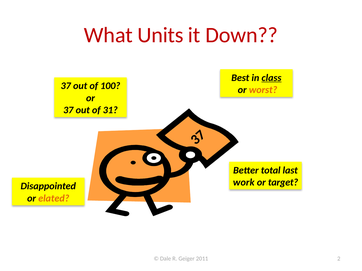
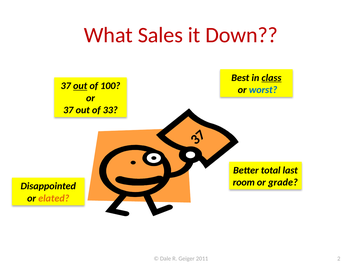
Units: Units -> Sales (160, 35)
out underline: none -> present (80, 86)
worst colour: orange -> blue (263, 90)
31: 31 -> 33 (110, 110)
work: work -> room (244, 183)
target: target -> grade (283, 183)
